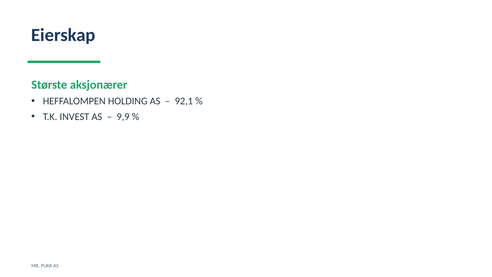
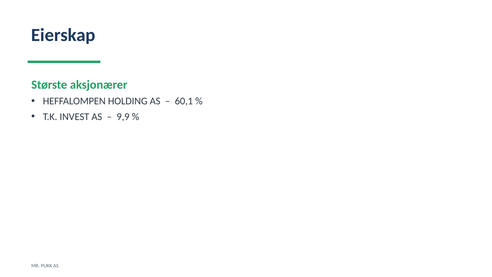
92,1: 92,1 -> 60,1 (184, 101)
